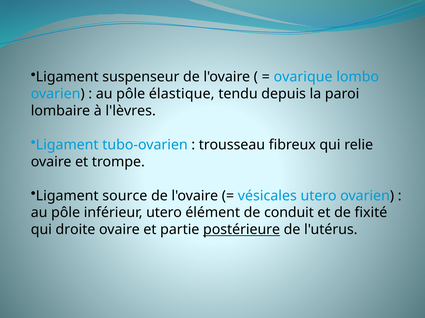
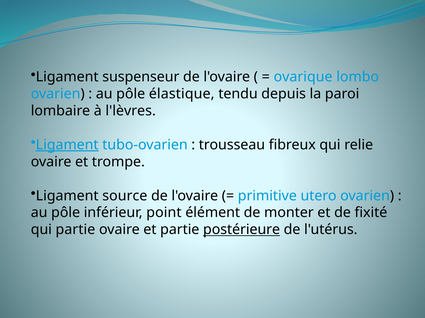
Ligament underline: none -> present (67, 145)
vésicales: vésicales -> primitive (267, 196)
inférieur utero: utero -> point (164, 213)
conduit: conduit -> monter (289, 213)
qui droite: droite -> partie (75, 230)
